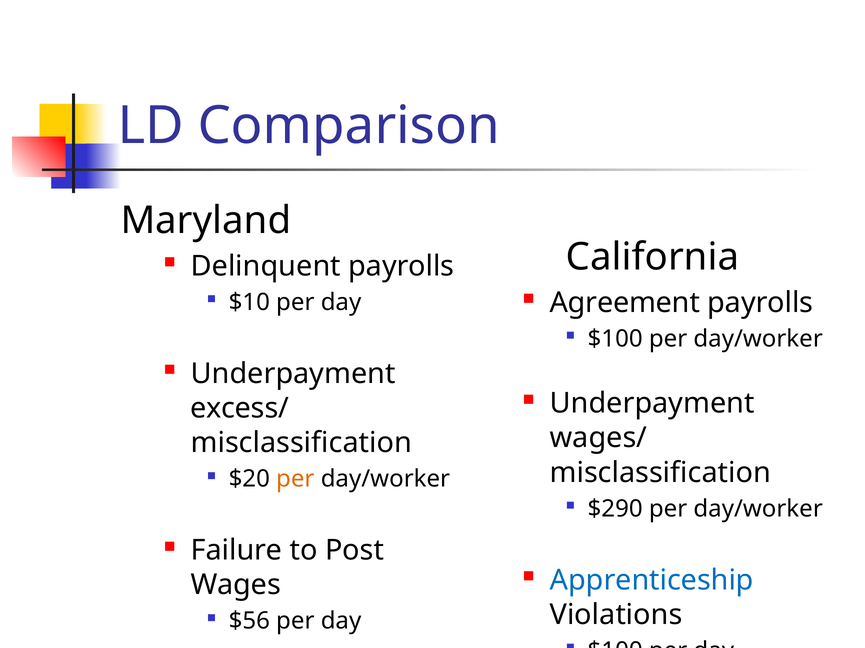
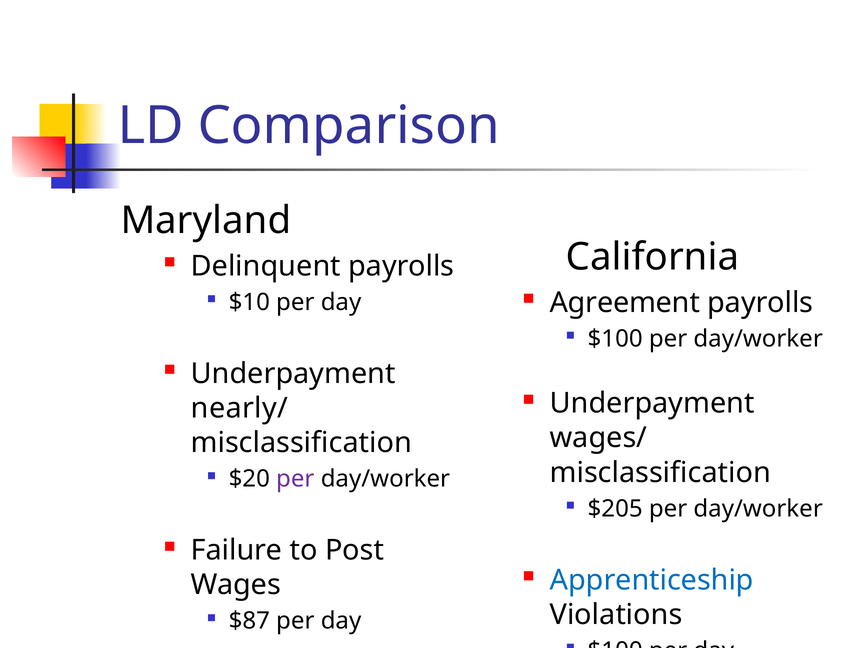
excess/: excess/ -> nearly/ (239, 409)
per colour: orange -> purple (295, 479)
$290: $290 -> $205 (615, 509)
$56: $56 -> $87 (249, 622)
